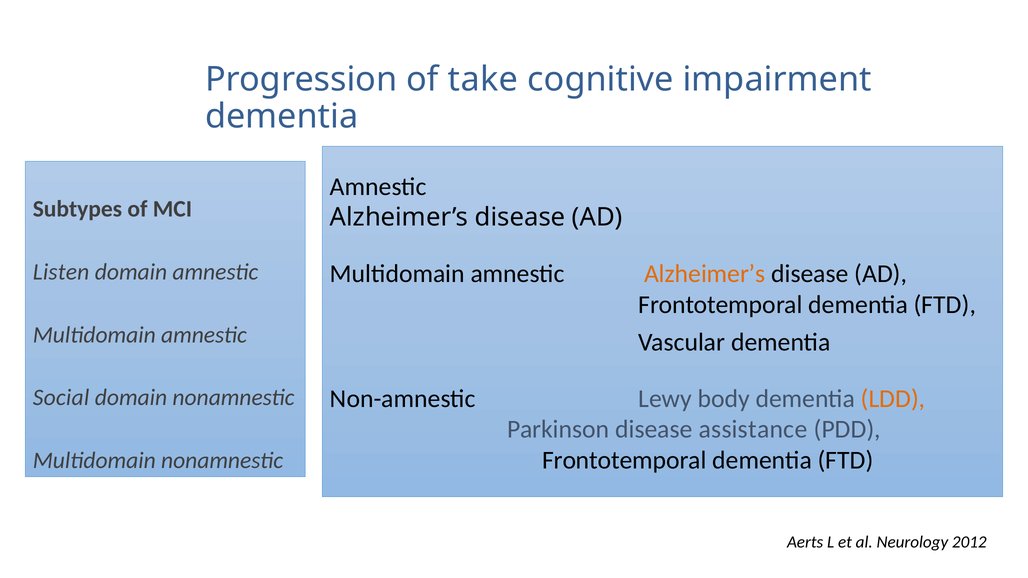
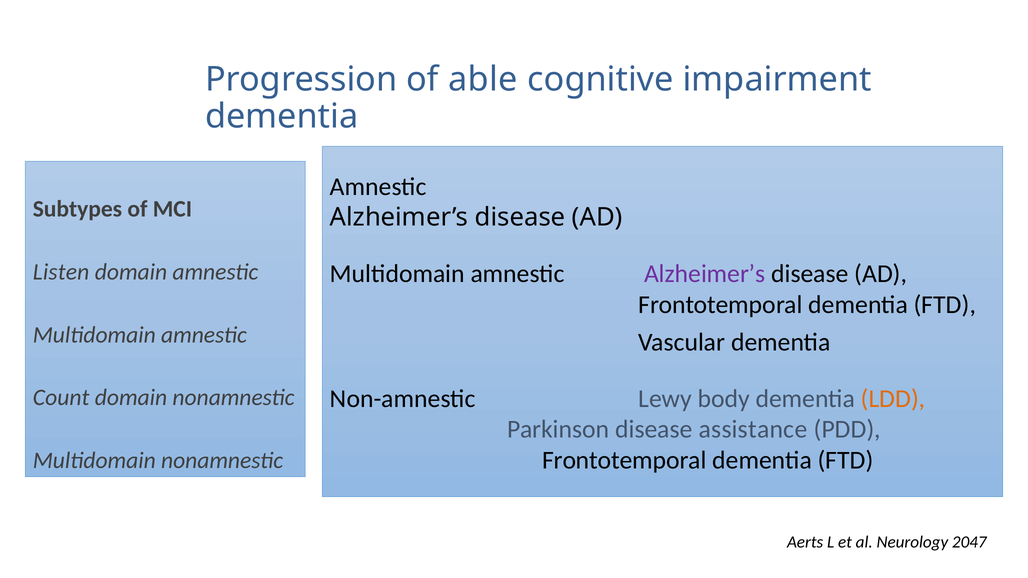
take: take -> able (483, 79)
Alzheimer’s colour: orange -> purple (705, 274)
Social: Social -> Count (61, 398)
2012: 2012 -> 2047 (969, 542)
